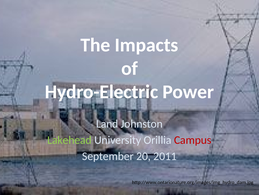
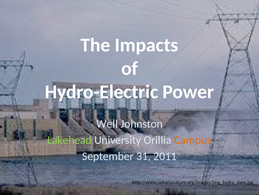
Land: Land -> Well (107, 123)
Campus colour: red -> orange (193, 140)
20: 20 -> 31 (144, 156)
